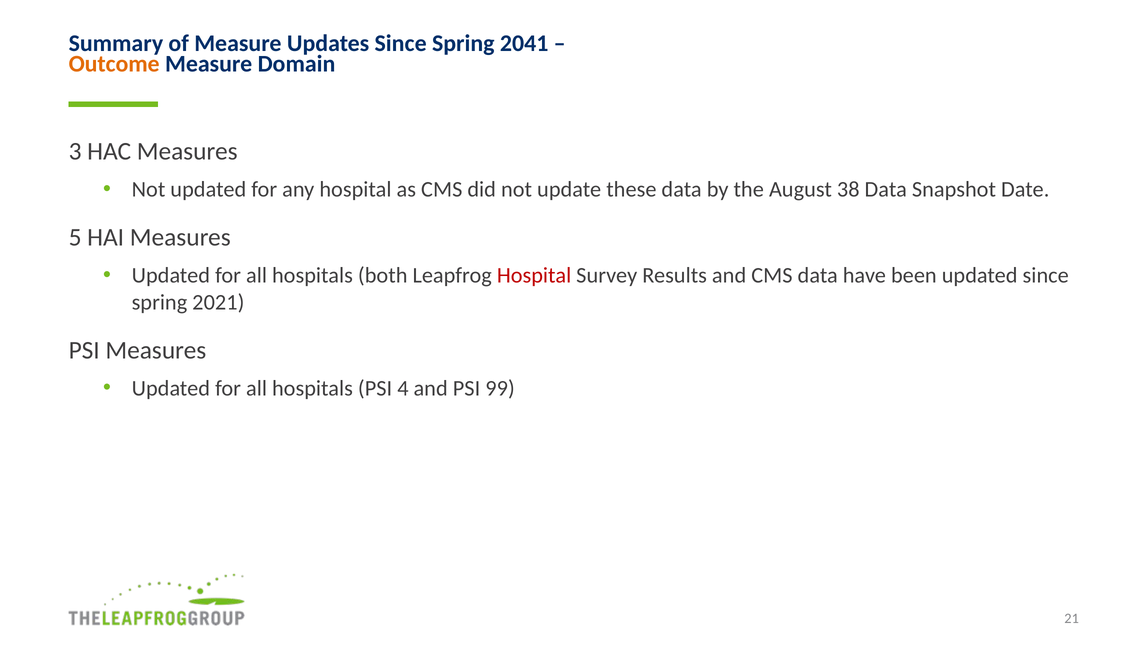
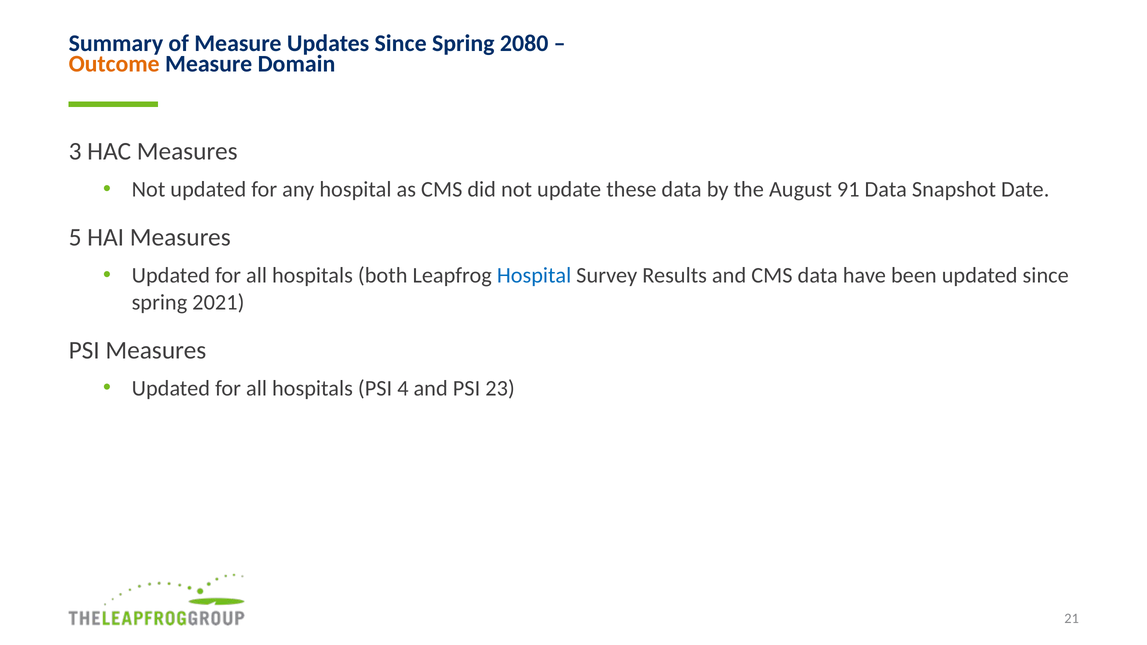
2041: 2041 -> 2080 (524, 43)
38: 38 -> 91 (848, 189)
Hospital colour: red -> blue (534, 275)
99: 99 -> 23 (500, 388)
